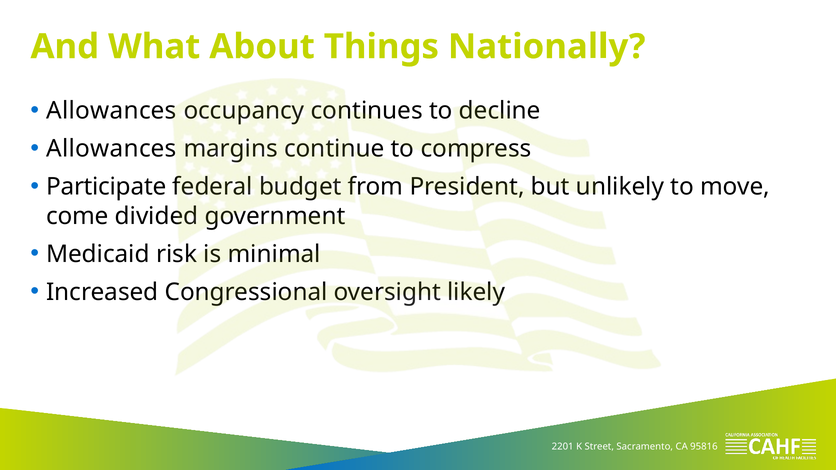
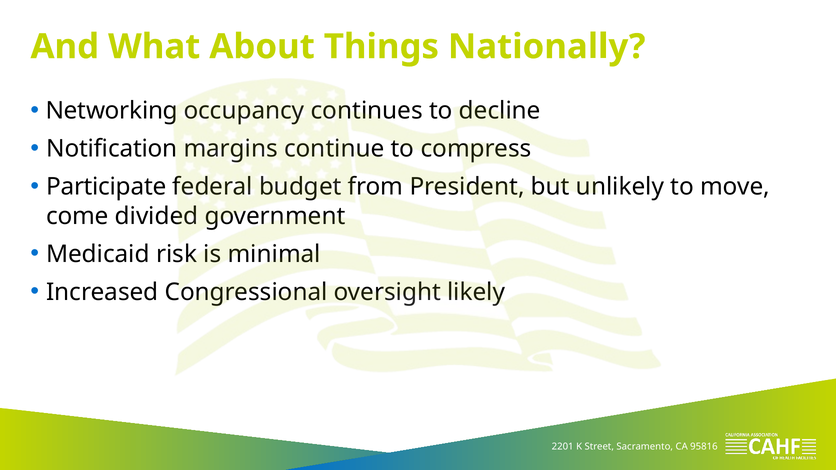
Allowances: Allowances -> Networking (112, 111)
Allowances: Allowances -> Notification (112, 149)
